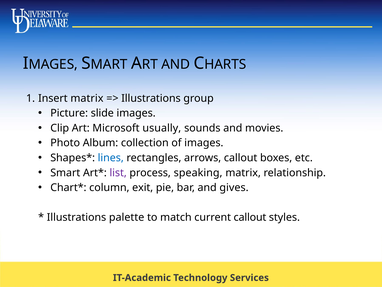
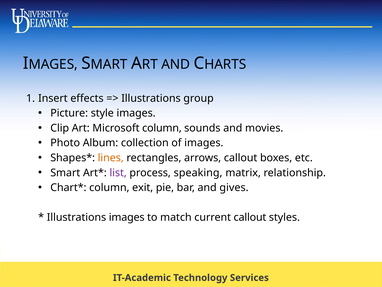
Insert matrix: matrix -> effects (87, 98)
slide: slide -> style (102, 113)
Microsoft usually: usually -> column (162, 128)
lines colour: blue -> orange (111, 158)
Illustrations palette: palette -> images (127, 217)
